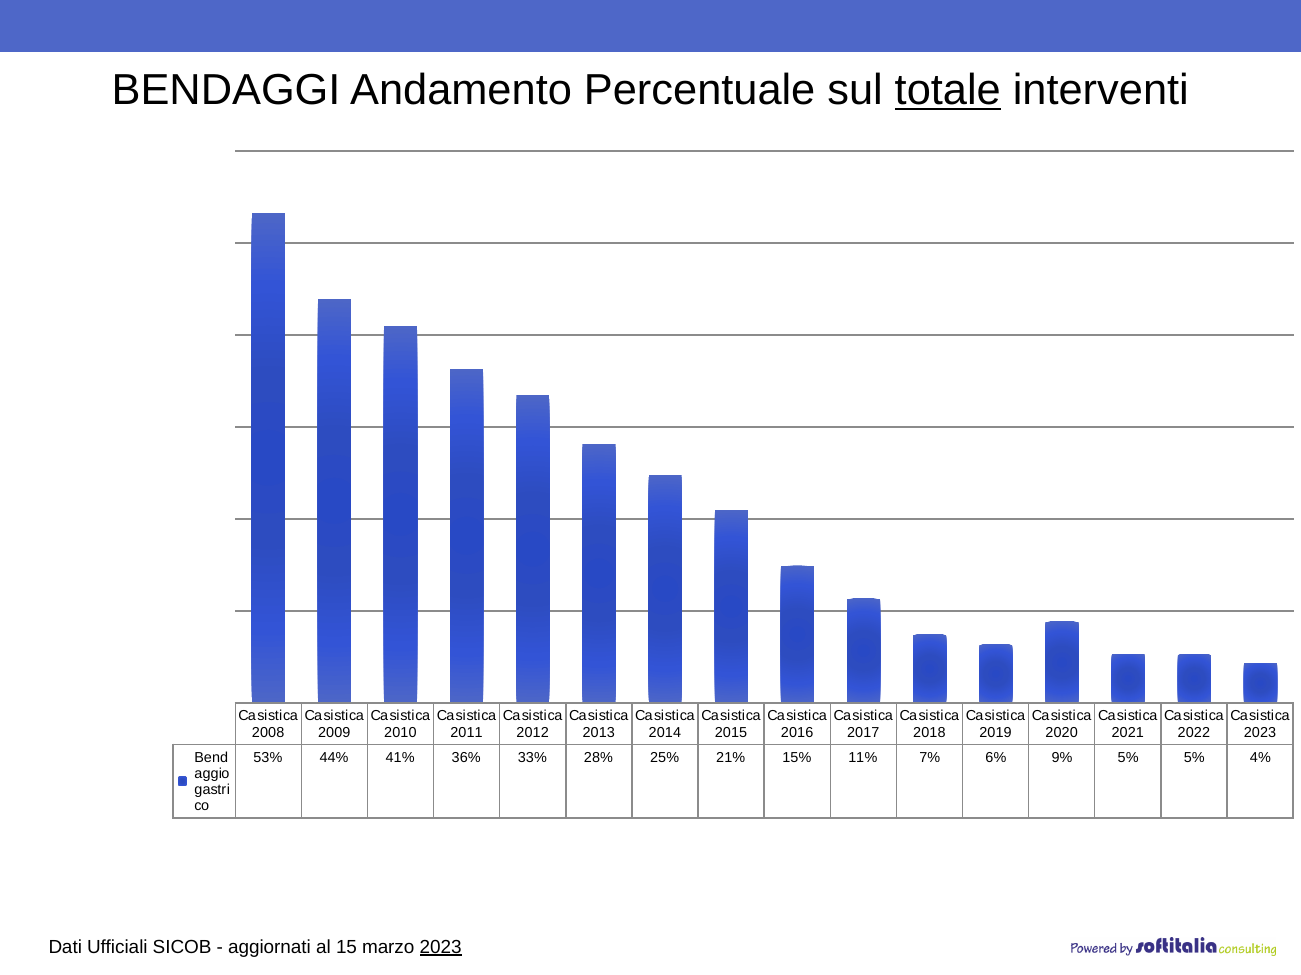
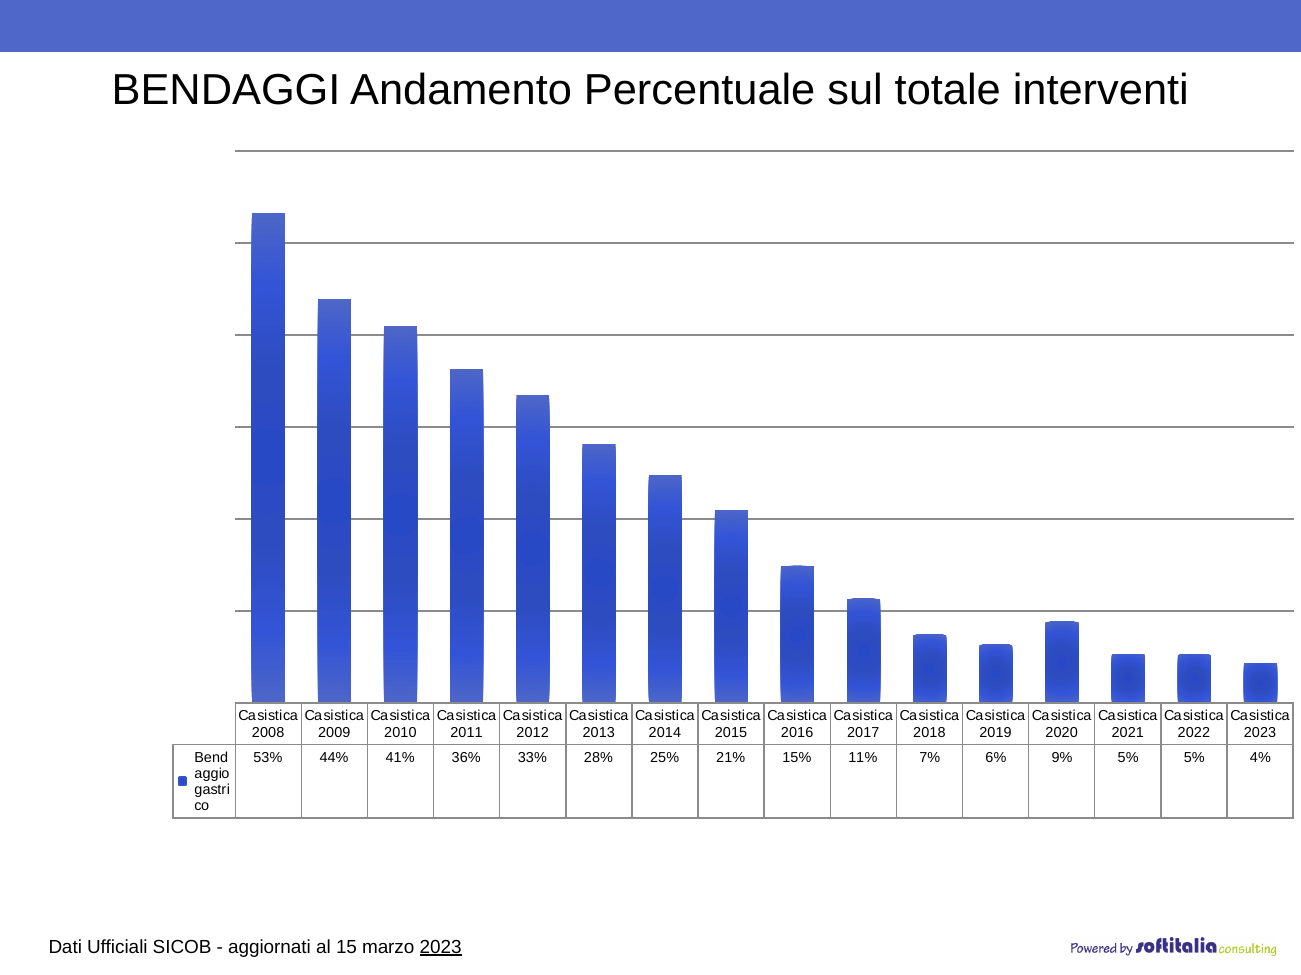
totale underline: present -> none (948, 91)
